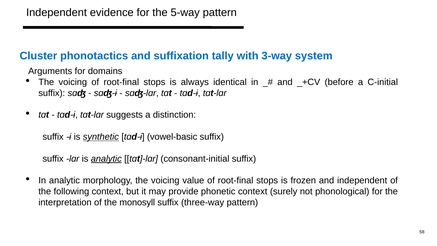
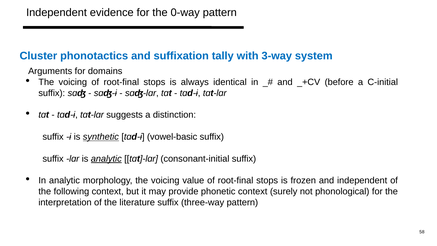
5-way: 5-way -> 0-way (185, 13)
monosyll: monosyll -> literature (137, 202)
